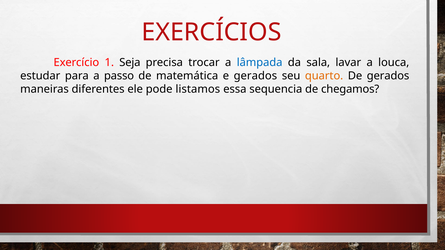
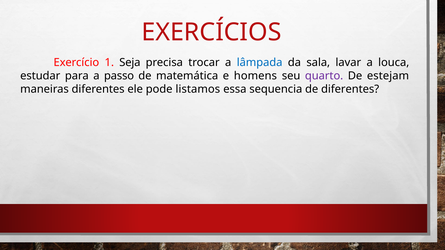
e gerados: gerados -> homens (255, 76)
quarto colour: orange -> purple (324, 76)
De gerados: gerados -> estejam (388, 76)
de chegamos: chegamos -> diferentes (350, 89)
